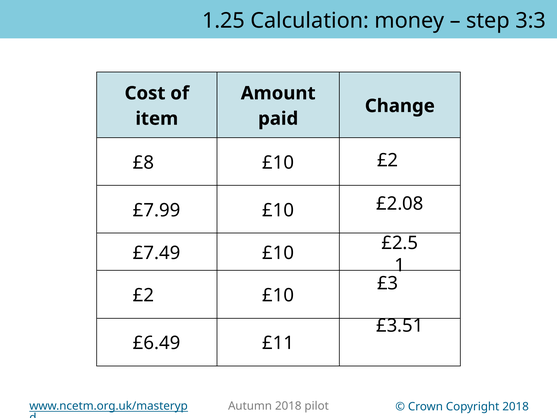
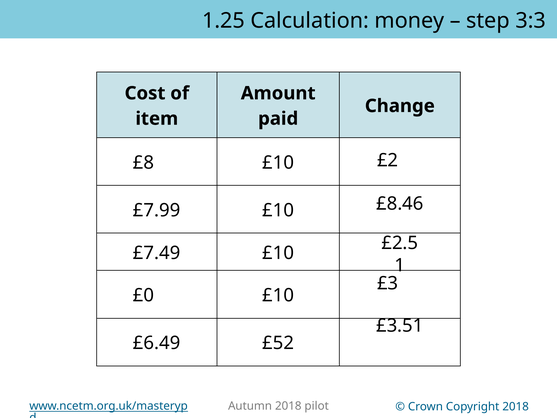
£2.08: £2.08 -> £8.46 (400, 204)
£2: £2 -> £0 (144, 295)
£11: £11 -> £52 (278, 343)
